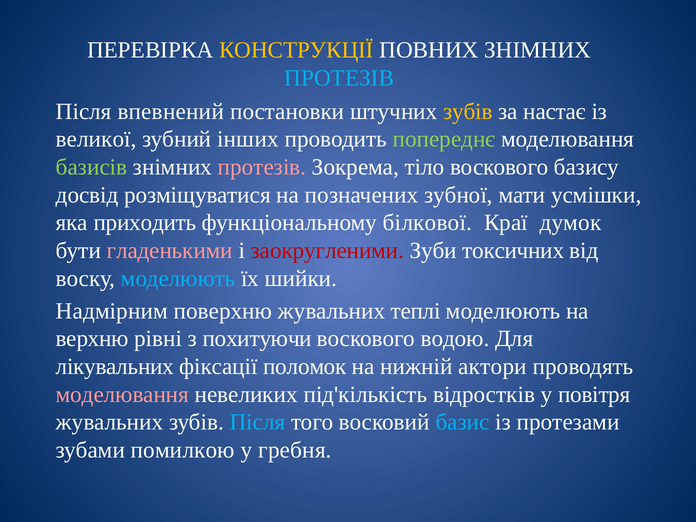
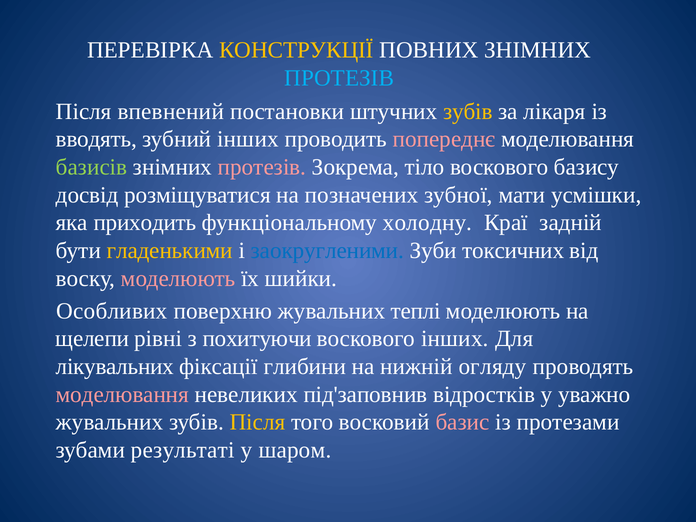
настає: настає -> лікаря (555, 111)
великої: великої -> вводять (96, 139)
попереднє colour: light green -> pink (444, 139)
білкової: білкової -> холодну (428, 223)
думок: думок -> задній (571, 223)
гладенькими colour: pink -> yellow (170, 251)
заокругленими colour: red -> blue (327, 251)
моделюють colour: light blue -> pink (178, 278)
Надмірним: Надмірним -> Особливих (112, 311)
верхню: верхню -> щелепи (92, 339)
воскового водою: водою -> інших (455, 339)
поломок: поломок -> глибини (305, 367)
актори: актори -> огляду (493, 367)
під'кількість: під'кількість -> під'заповнив (365, 394)
повітря: повітря -> уважно (594, 394)
Після colour: light blue -> yellow (258, 422)
базис colour: light blue -> pink (462, 422)
помилкою: помилкою -> результаті (183, 450)
гребня: гребня -> шаром (295, 450)
